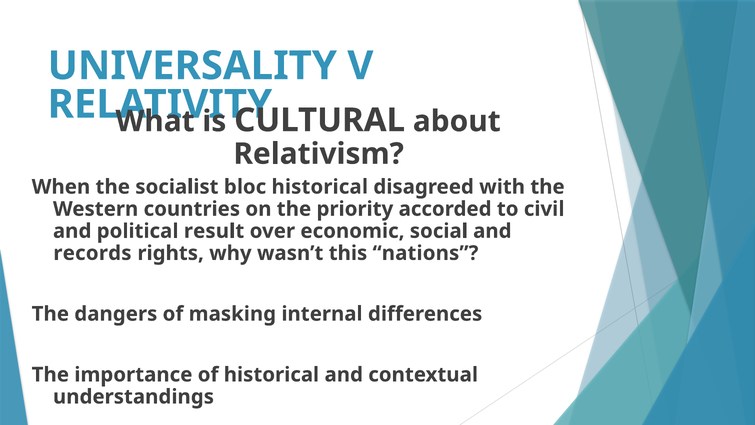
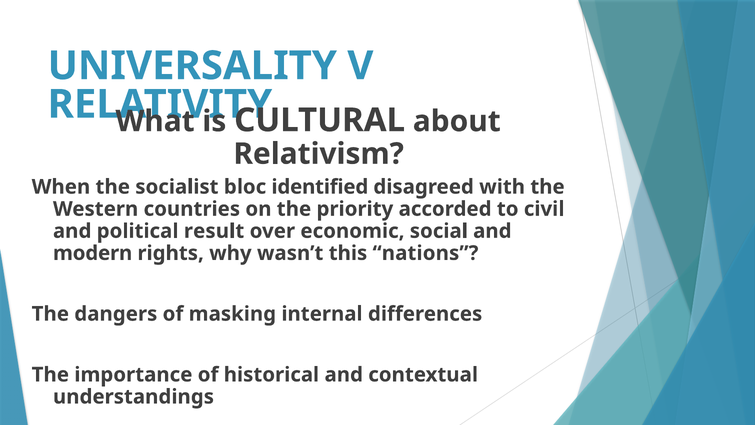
bloc historical: historical -> identified (320, 187)
records: records -> modern (93, 253)
